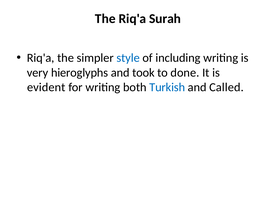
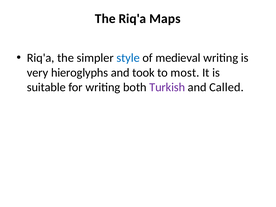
Surah: Surah -> Maps (165, 19)
including: including -> medieval (178, 58)
done: done -> most (185, 73)
evident: evident -> suitable (46, 87)
Turkish colour: blue -> purple (167, 87)
